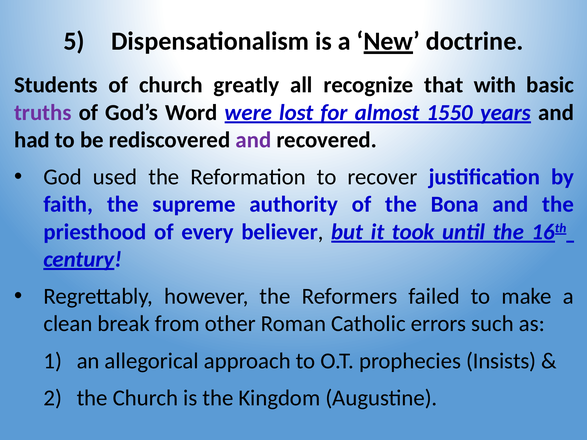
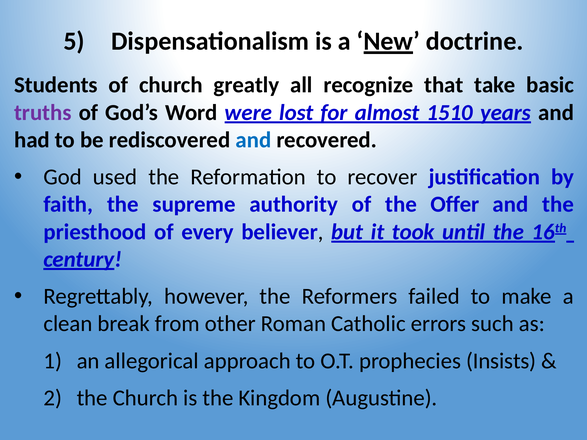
with: with -> take (495, 85)
1550: 1550 -> 1510 (450, 113)
and colour: purple -> blue (253, 140)
Bona: Bona -> Offer (455, 205)
